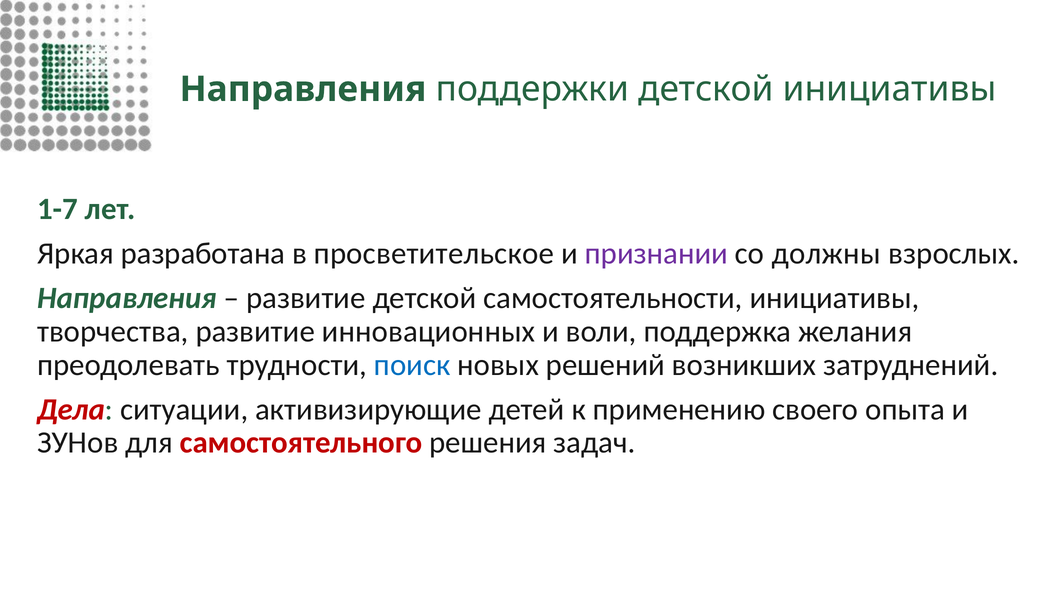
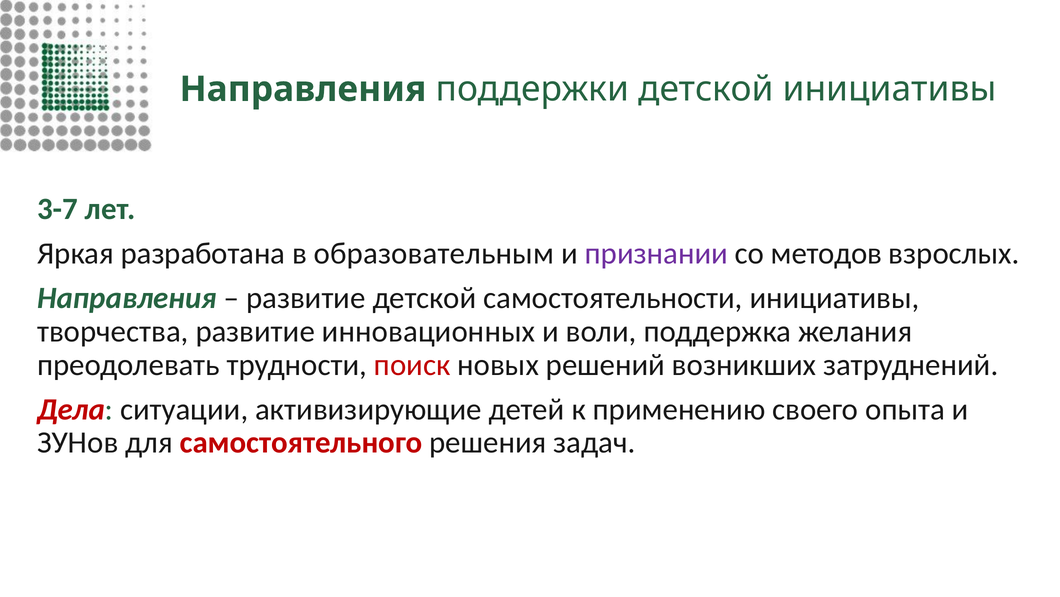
1-7: 1-7 -> 3-7 (58, 209)
просветительское: просветительское -> образовательным (434, 253)
должны: должны -> методов (826, 253)
поиск colour: blue -> red (412, 364)
